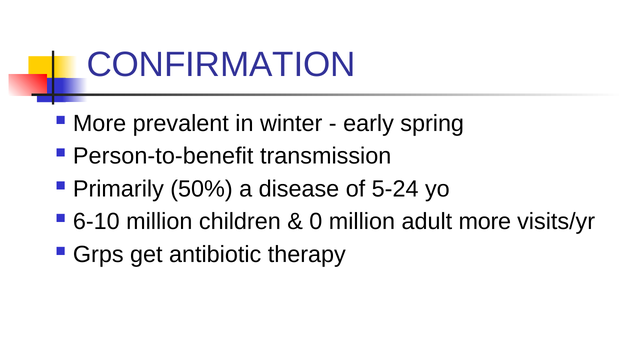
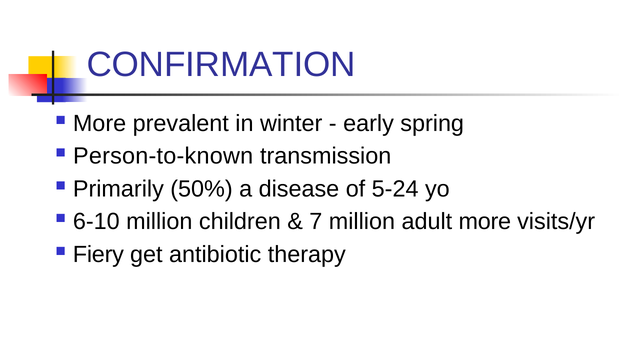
Person-to-benefit: Person-to-benefit -> Person-to-known (163, 156)
0: 0 -> 7 (316, 222)
Grps: Grps -> Fiery (98, 254)
